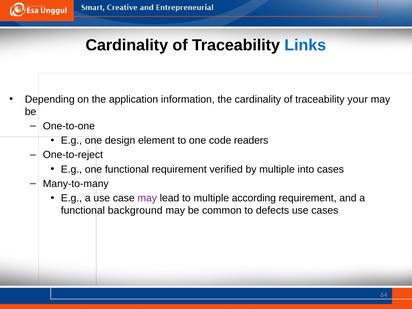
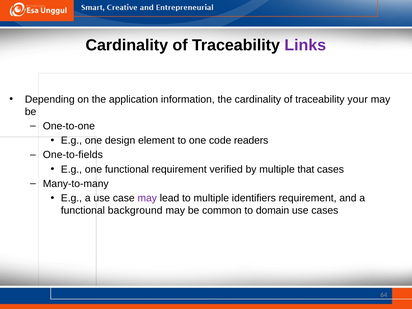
Links colour: blue -> purple (305, 45)
One-to-reject: One-to-reject -> One-to-fields (73, 155)
into: into -> that (306, 169)
according: according -> identifiers (254, 198)
defects: defects -> domain (273, 211)
